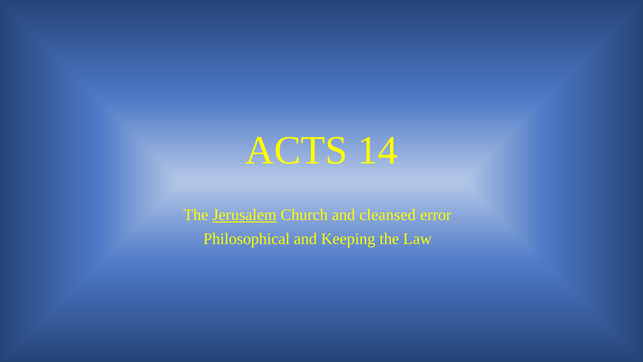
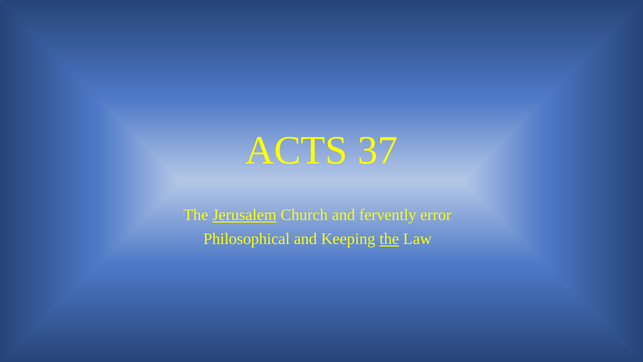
14: 14 -> 37 (378, 150)
cleansed: cleansed -> fervently (388, 215)
the underline: none -> present (389, 239)
